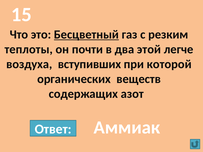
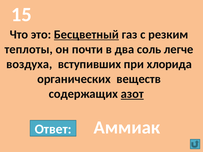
этой: этой -> соль (149, 49)
которой: которой -> хлорида (169, 64)
азот underline: none -> present (132, 94)
